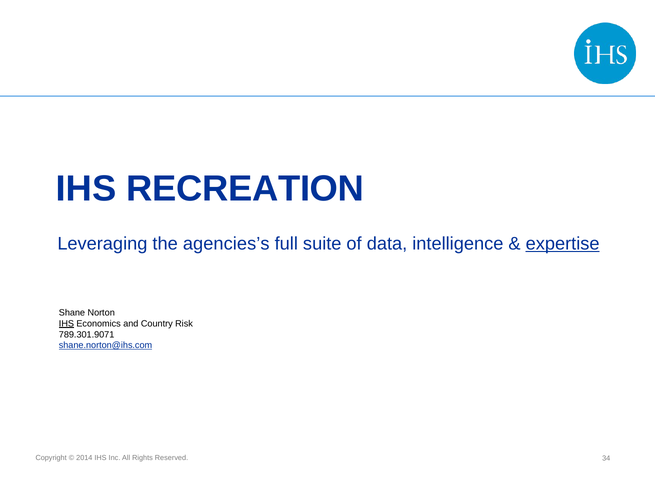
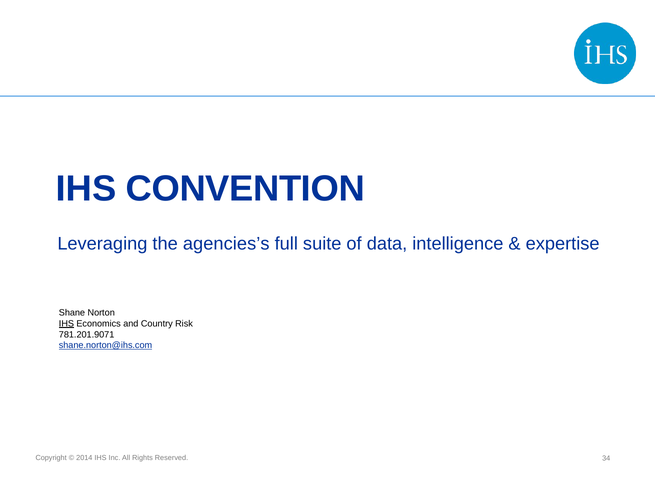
RECREATION: RECREATION -> CONVENTION (245, 189)
expertise underline: present -> none (563, 244)
789.301.9071: 789.301.9071 -> 781.201.9071 (87, 335)
